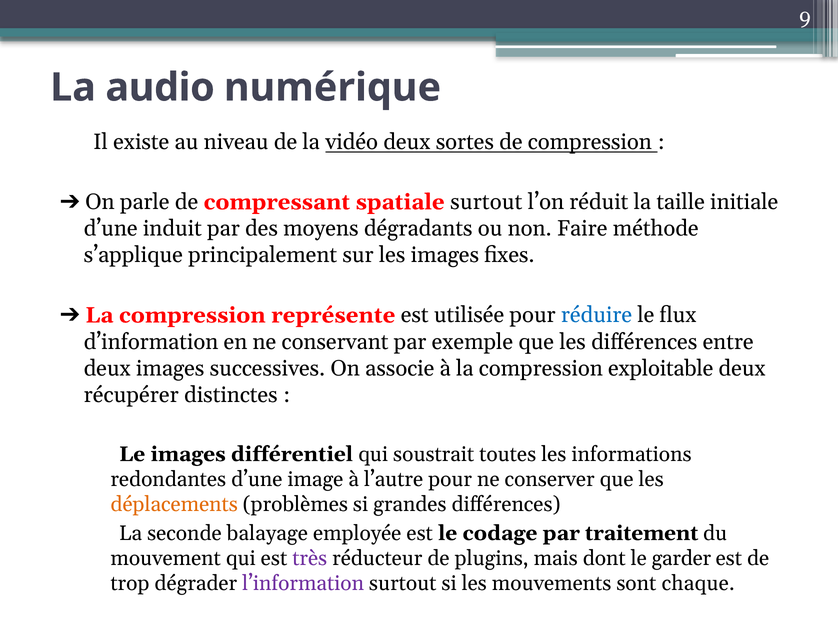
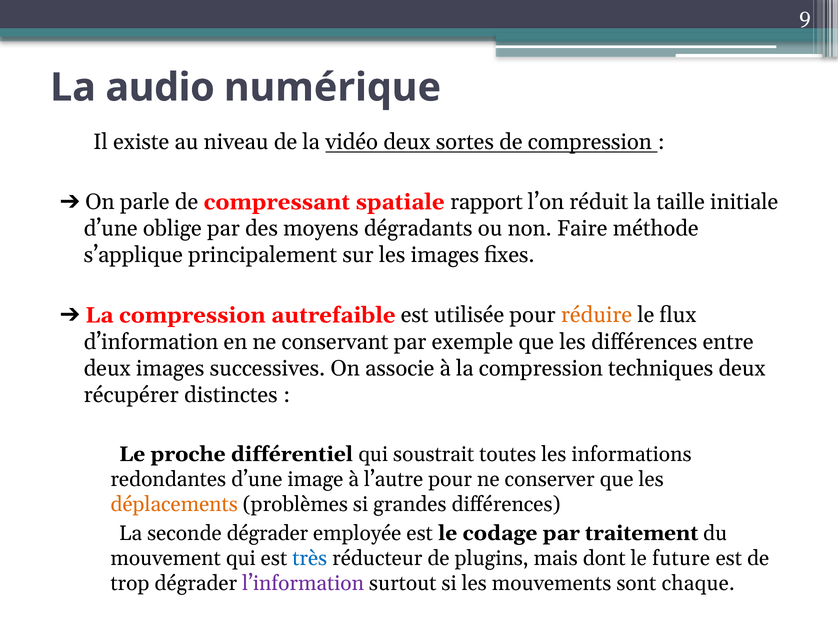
spatiale surtout: surtout -> rapport (486, 202)
induit: induit -> oblige (172, 228)
représente: représente -> autrefaible (333, 315)
réduire colour: blue -> orange (597, 315)
exploitable: exploitable -> techniques (661, 368)
images: images -> proche (188, 454)
seconde balayage: balayage -> dégrader (267, 533)
très colour: purple -> blue (310, 558)
garder: garder -> future (681, 558)
